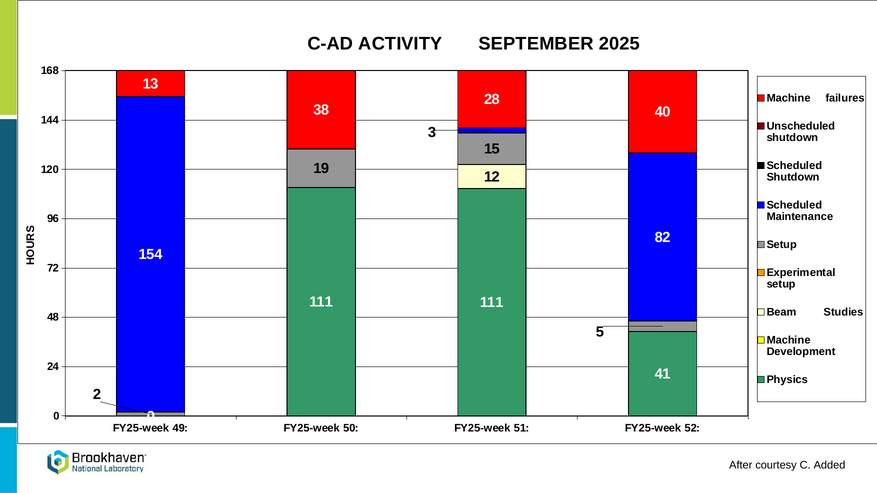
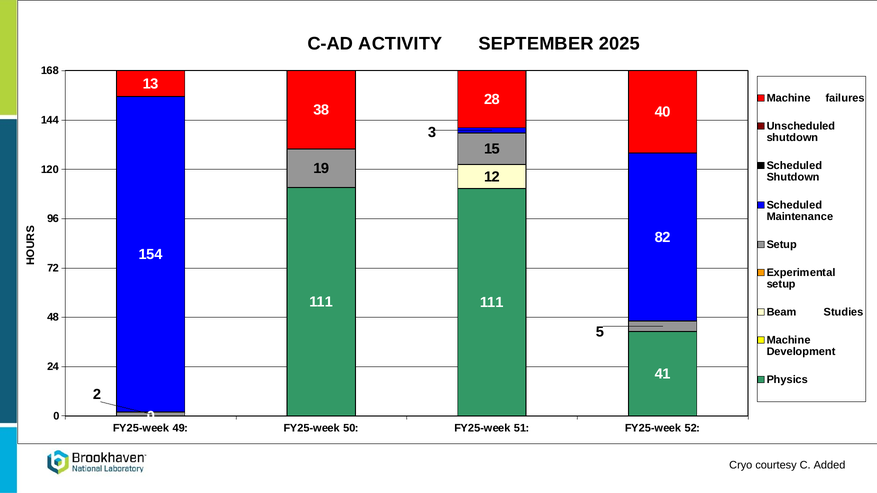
After: After -> Cryo (741, 465)
